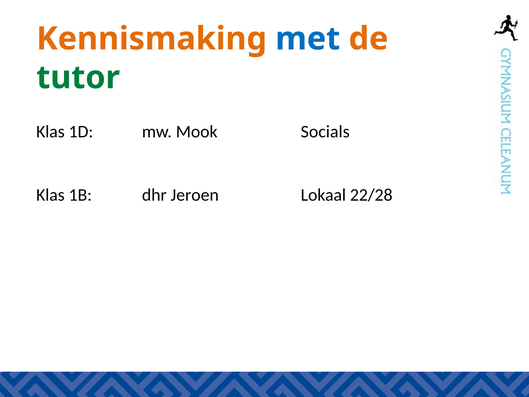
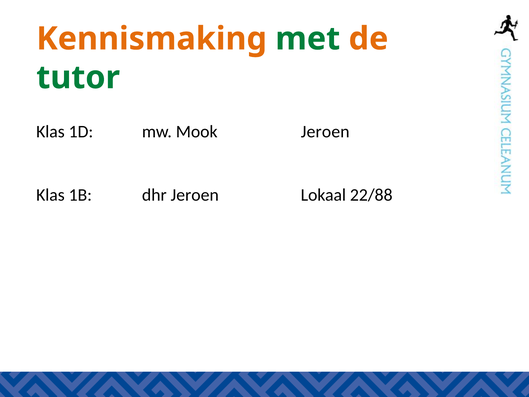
met colour: blue -> green (308, 39)
Mook Socials: Socials -> Jeroen (325, 131)
22/28: 22/28 -> 22/88 (371, 195)
